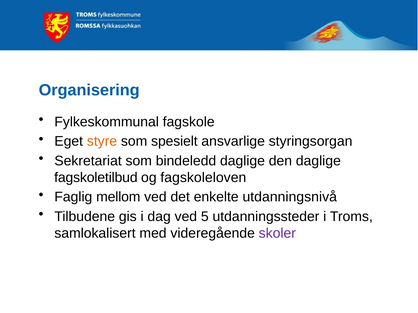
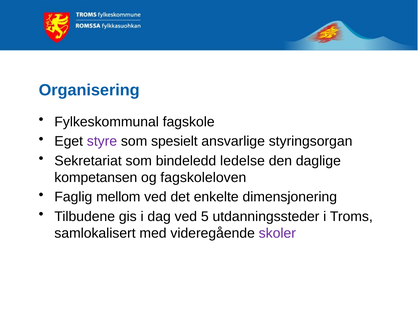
styre colour: orange -> purple (102, 142)
bindeledd daglige: daglige -> ledelse (242, 161)
fagskoletilbud: fagskoletilbud -> kompetansen (96, 178)
utdanningsnivå: utdanningsnivå -> dimensjonering (290, 197)
